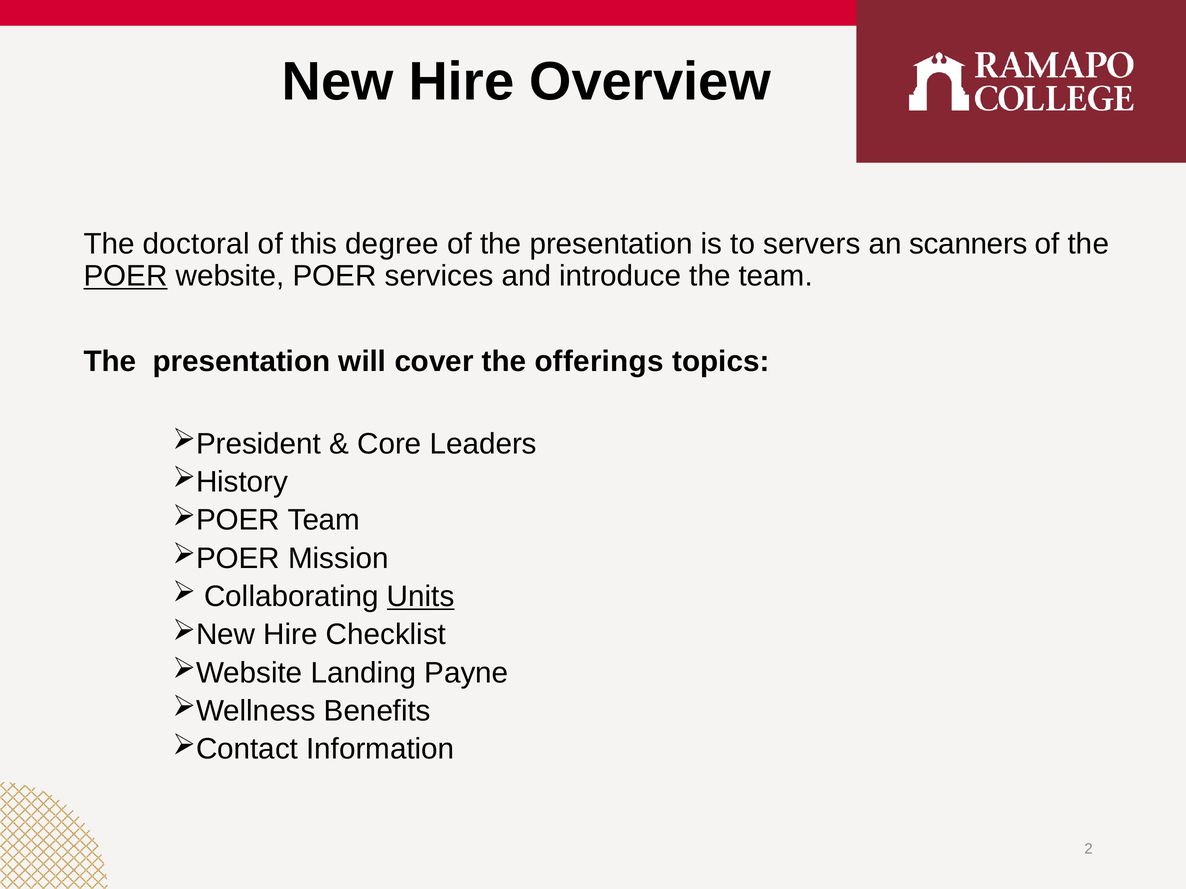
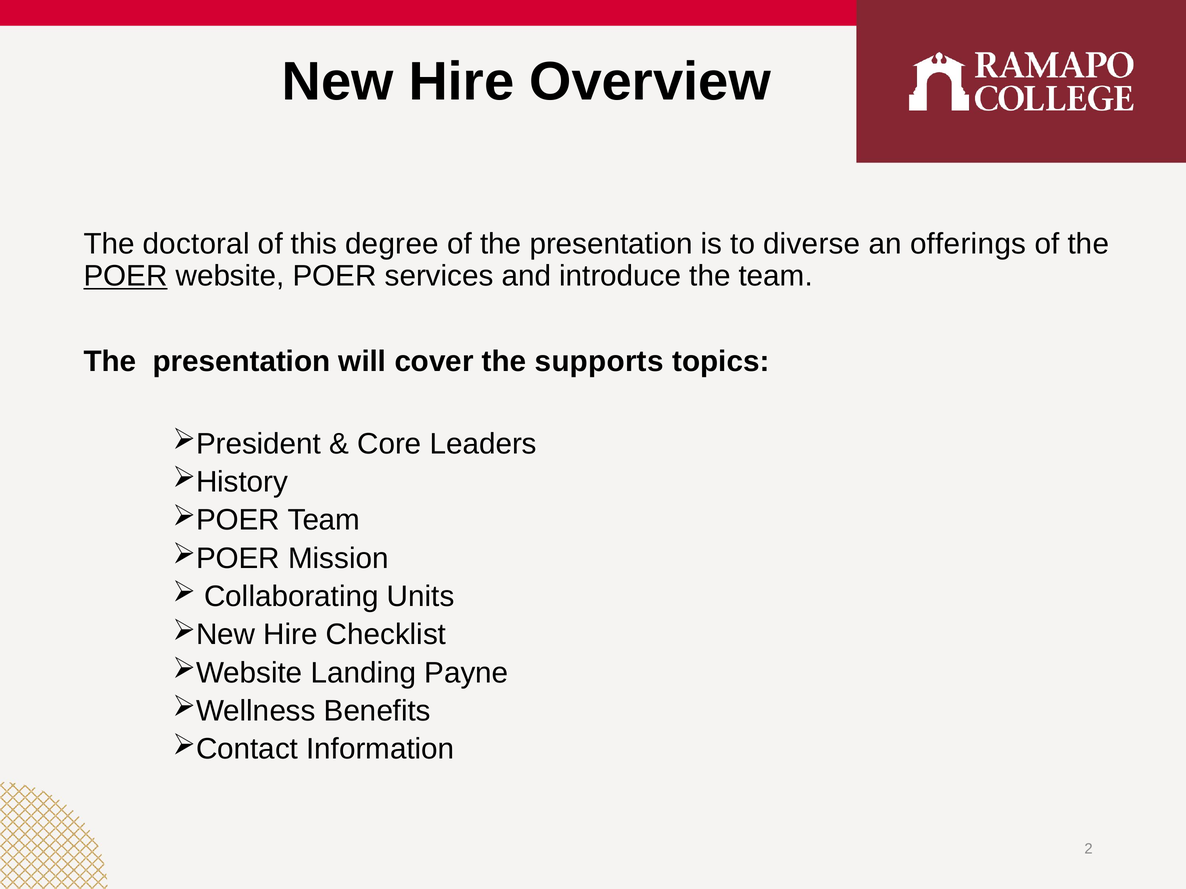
servers: servers -> diverse (812, 244)
scanners: scanners -> offerings (968, 244)
offerings: offerings -> supports (599, 361)
Units underline: present -> none (421, 597)
